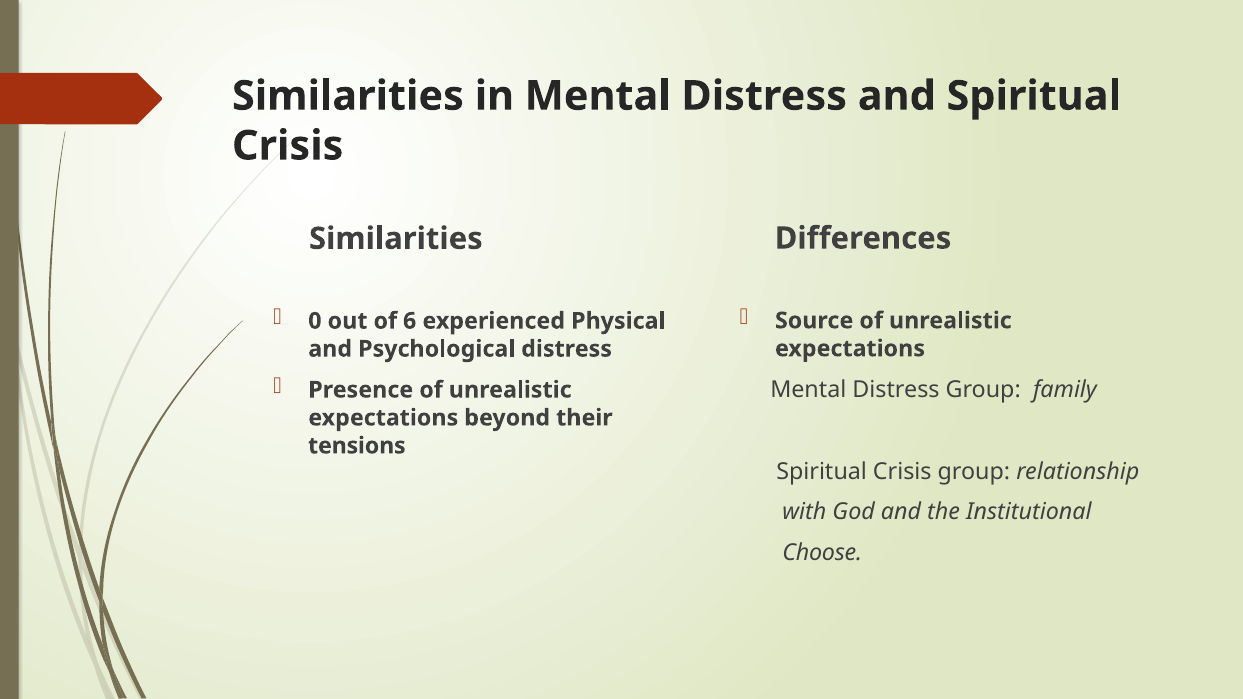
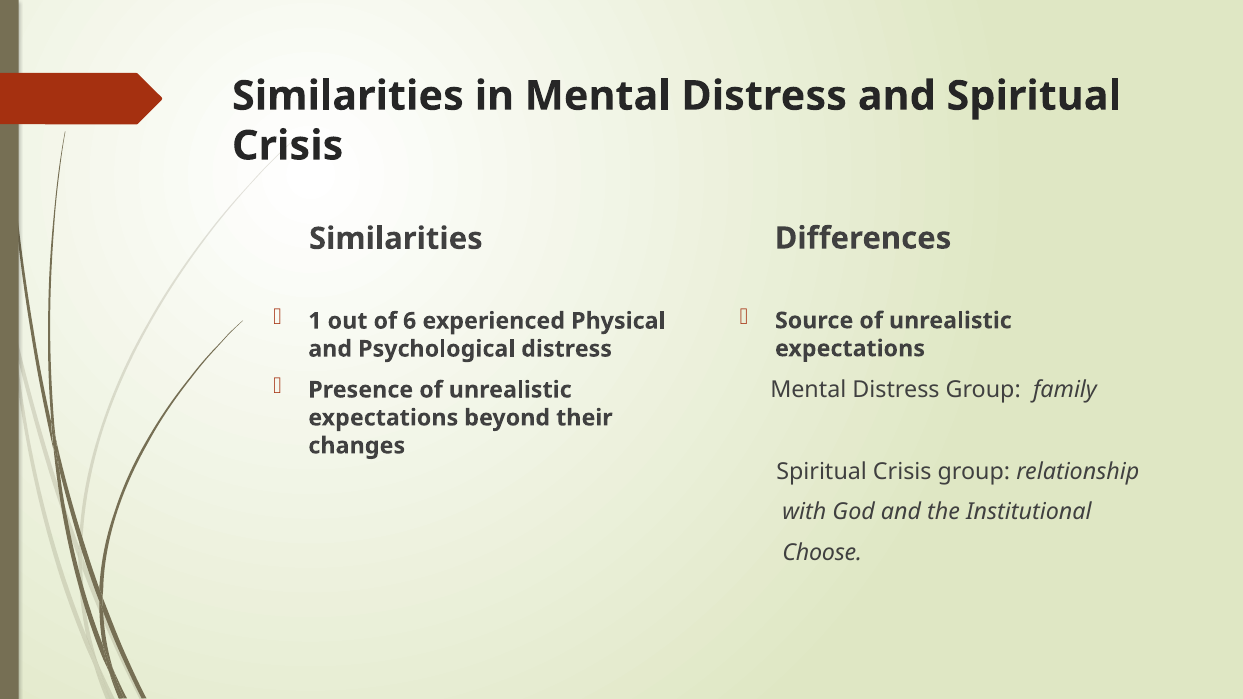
0: 0 -> 1 (315, 321)
tensions: tensions -> changes (357, 446)
